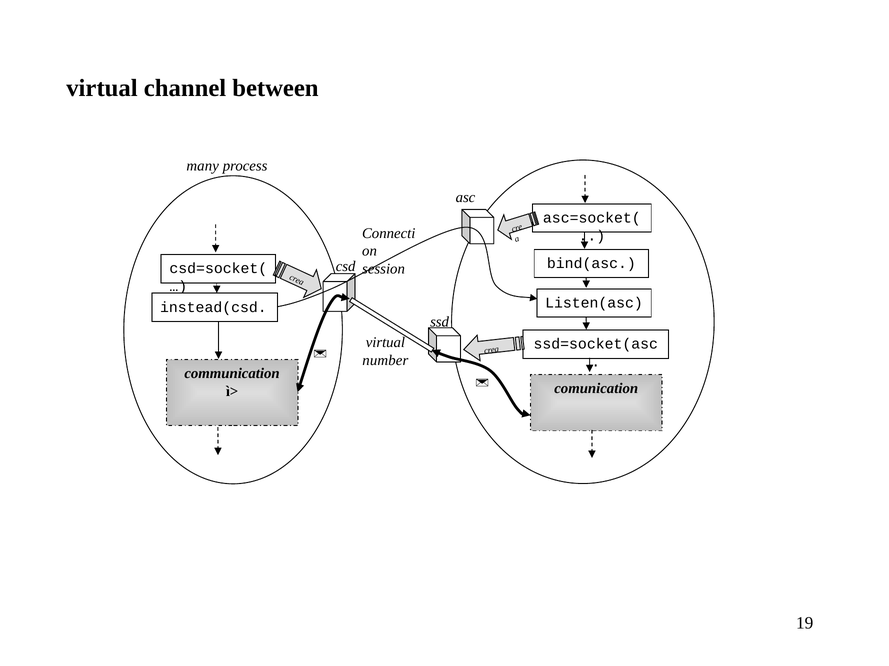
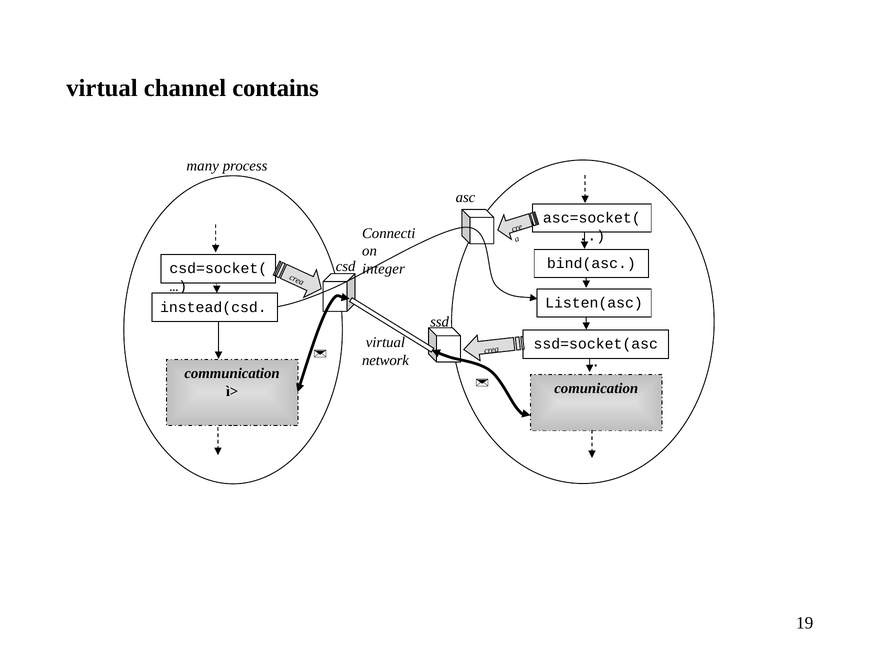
between: between -> contains (276, 88)
session: session -> integer (383, 269)
number: number -> network (385, 361)
